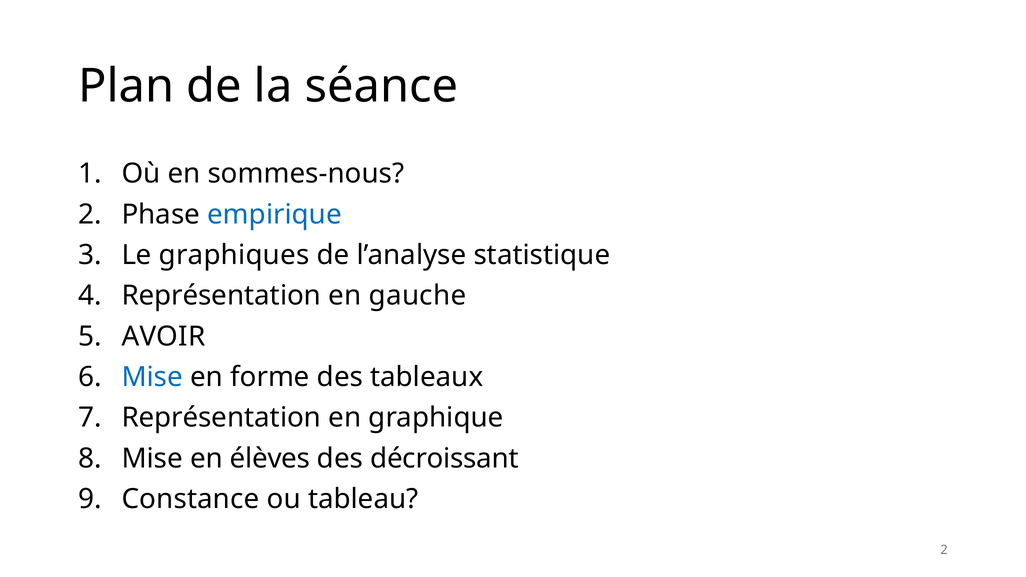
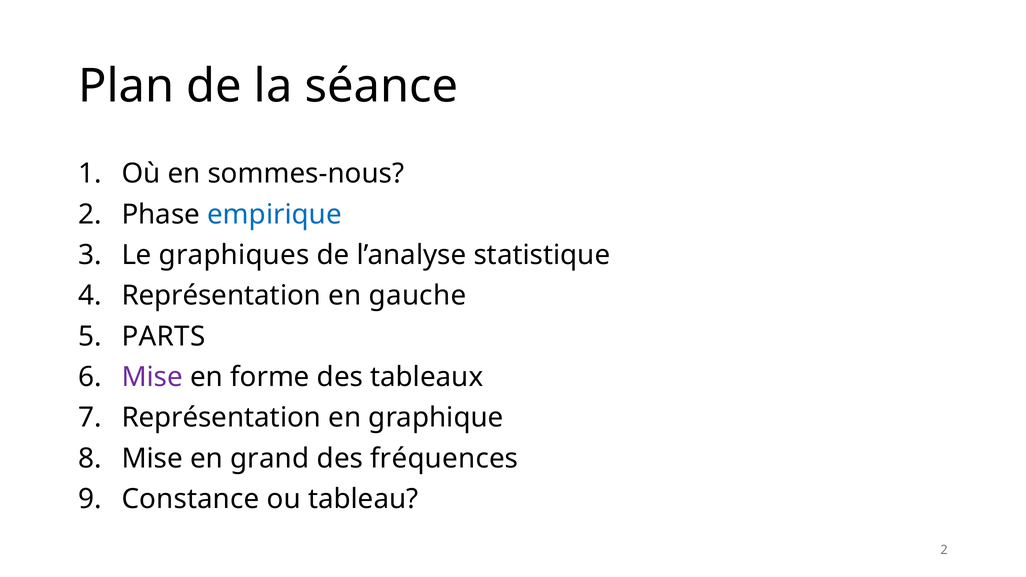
AVOIR: AVOIR -> PARTS (163, 337)
Mise colour: blue -> purple (152, 377)
élèves: élèves -> grand (270, 459)
décroissant: décroissant -> fréquences (444, 459)
